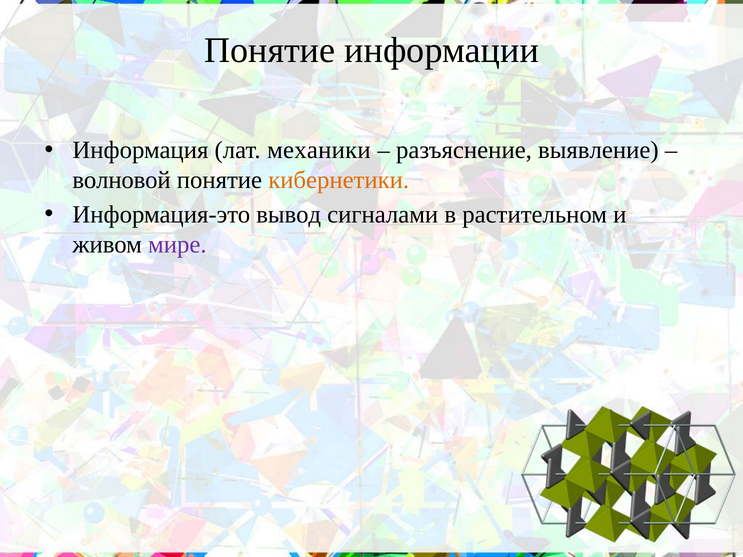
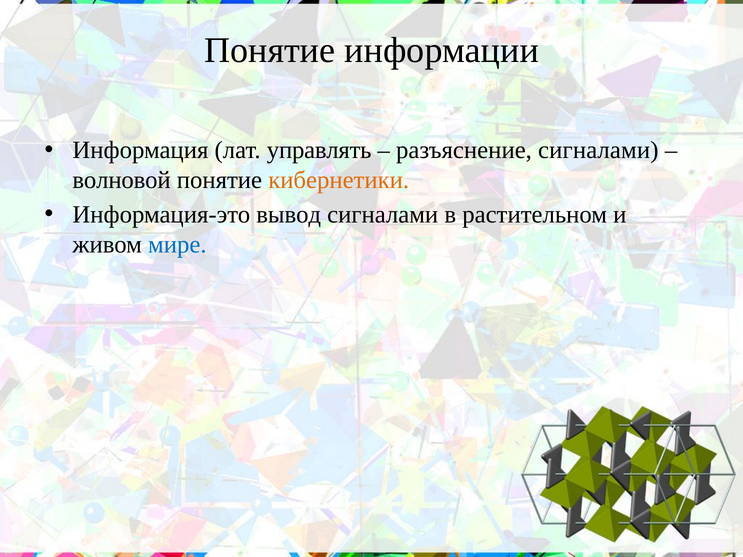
механики: механики -> управлять (319, 150)
разъяснение выявление: выявление -> сигналами (598, 150)
мире colour: purple -> blue (177, 244)
